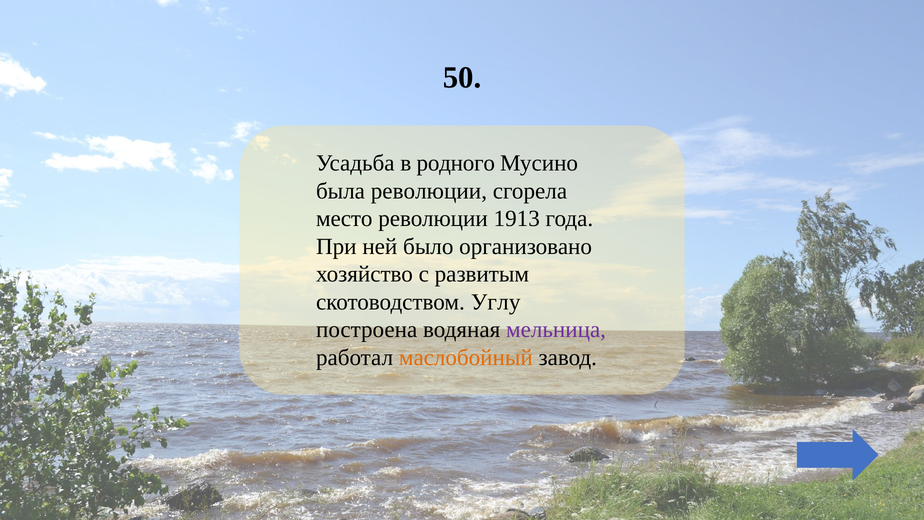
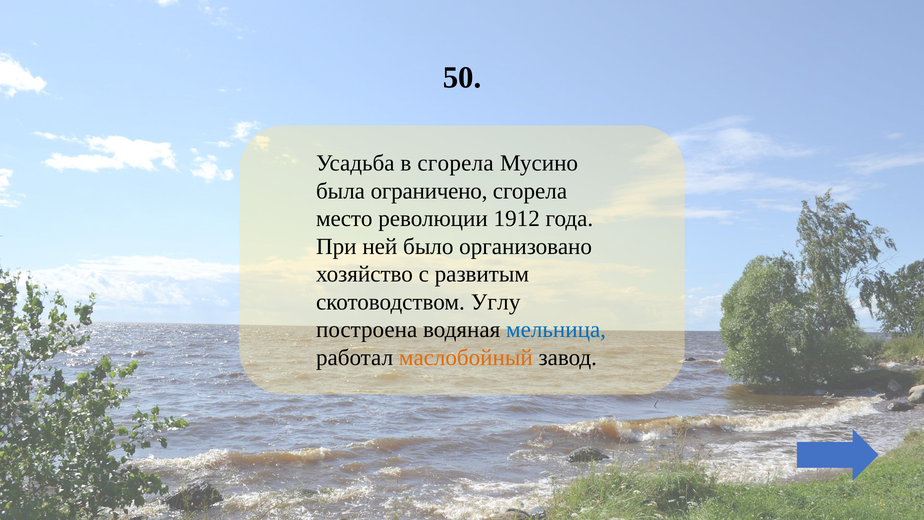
в родного: родного -> сгорела (456, 163)
была революции: революции -> ограничено (429, 191)
1913: 1913 -> 1912 (517, 219)
мельница colour: purple -> blue (556, 330)
